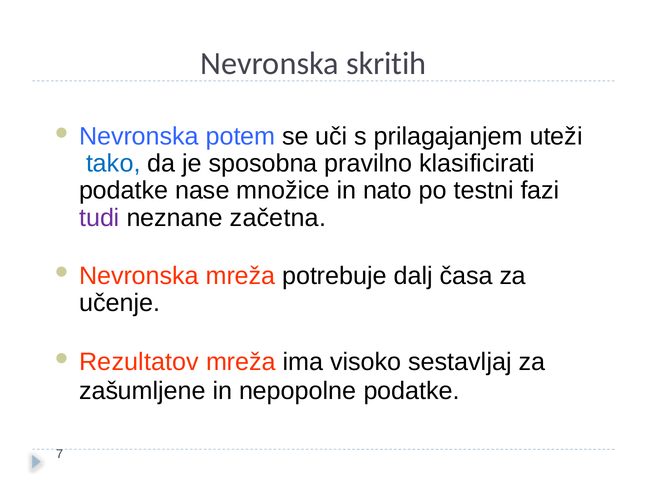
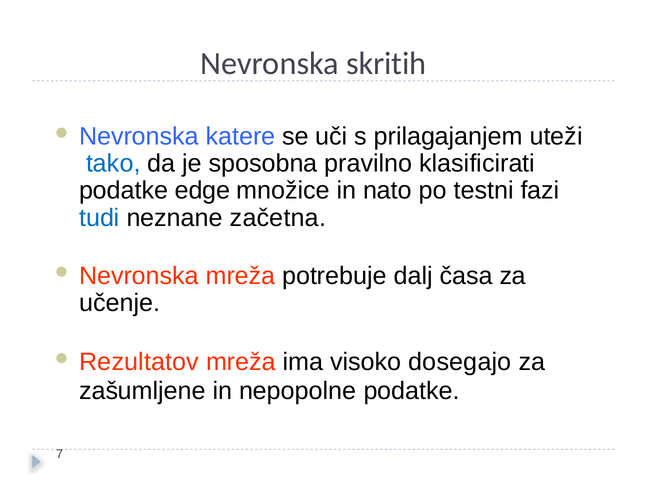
potem: potem -> katere (241, 136)
nase: nase -> edge (202, 191)
tudi colour: purple -> blue (99, 218)
sestavljaj: sestavljaj -> dosegajo (460, 362)
